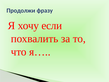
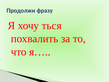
если: если -> ться (52, 25)
